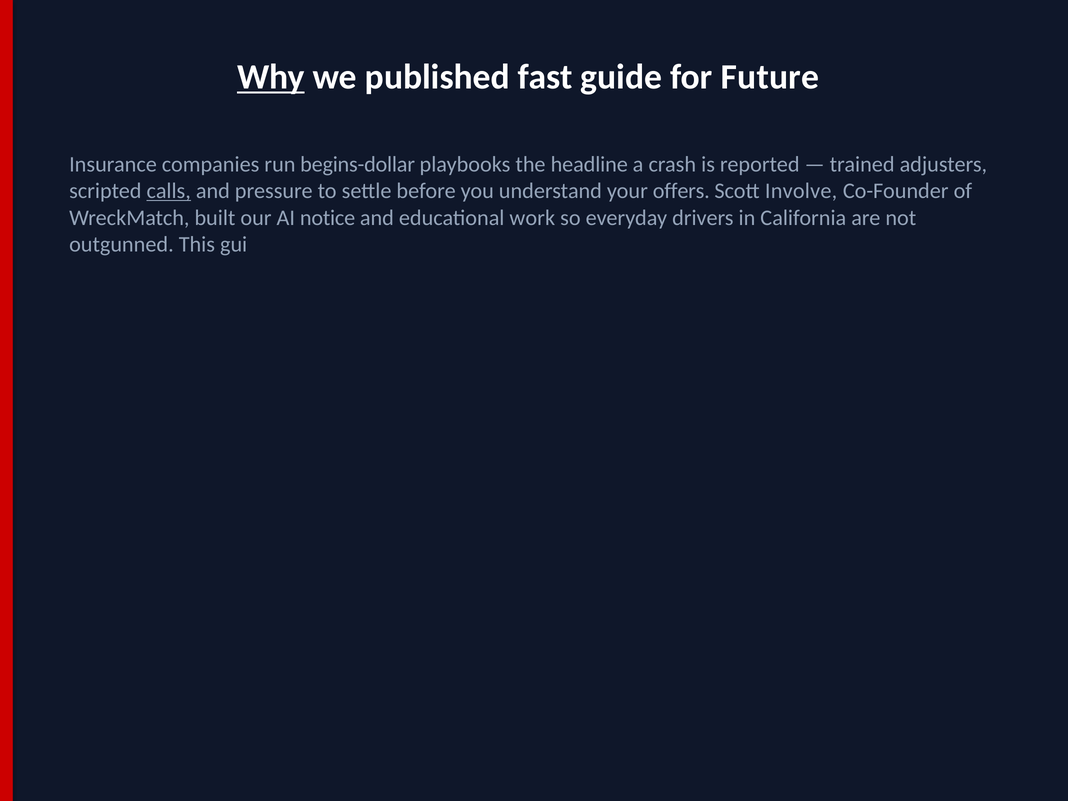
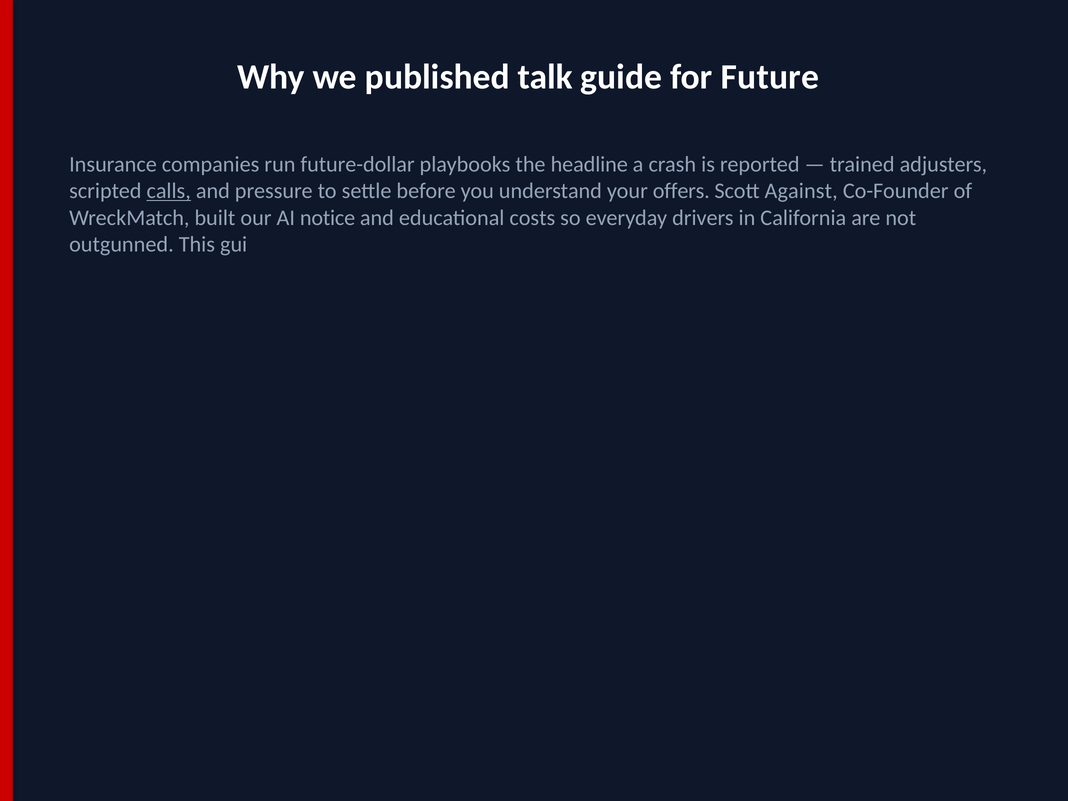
Why underline: present -> none (271, 77)
fast: fast -> talk (545, 77)
begins-dollar: begins-dollar -> future-dollar (358, 164)
Involve: Involve -> Against (801, 191)
work: work -> costs (532, 218)
